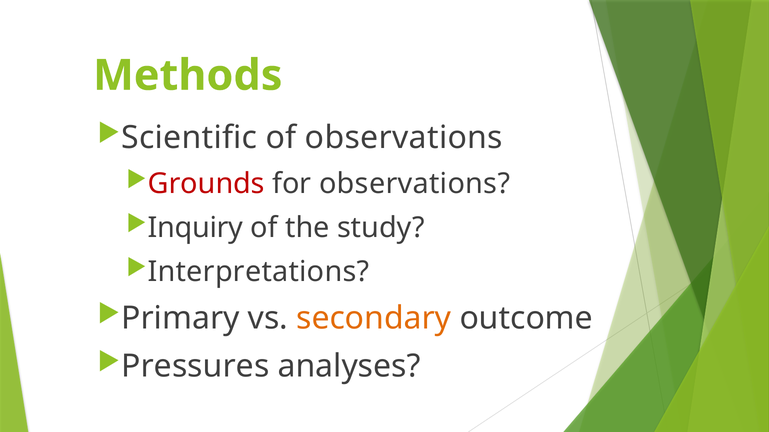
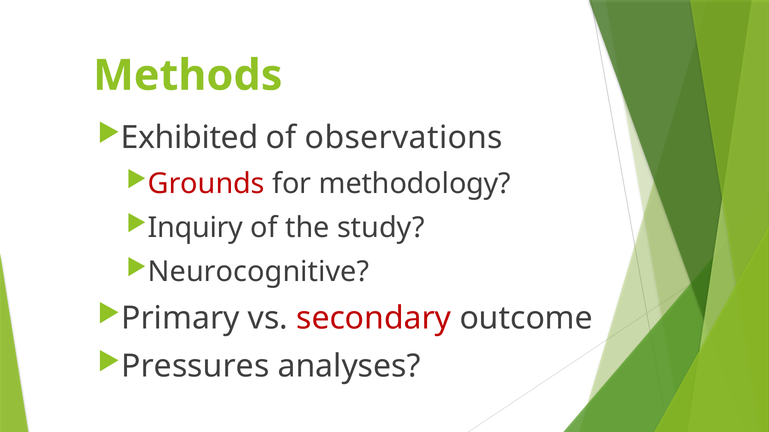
Scientific: Scientific -> Exhibited (190, 138)
for observations: observations -> methodology (415, 184)
Interpretations: Interpretations -> Neurocognitive (259, 272)
secondary colour: orange -> red (374, 319)
